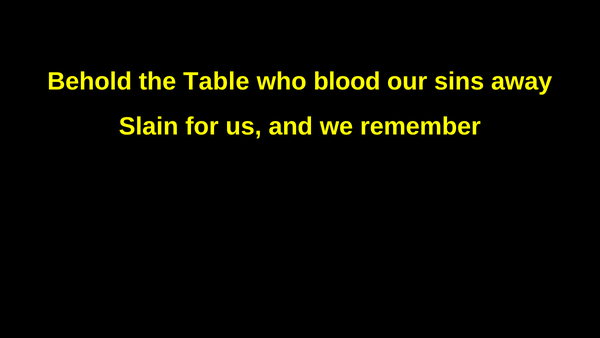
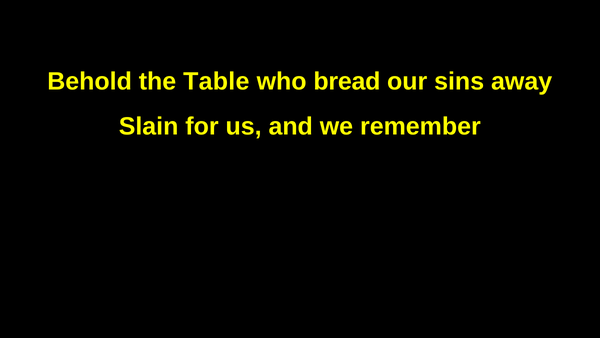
blood: blood -> bread (347, 81)
